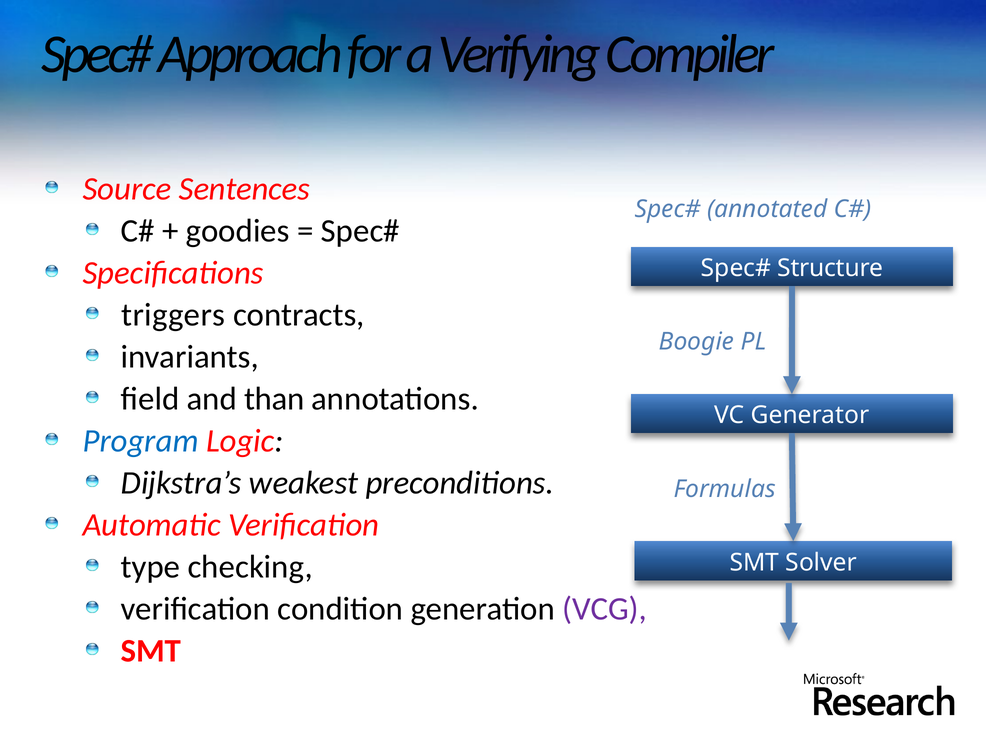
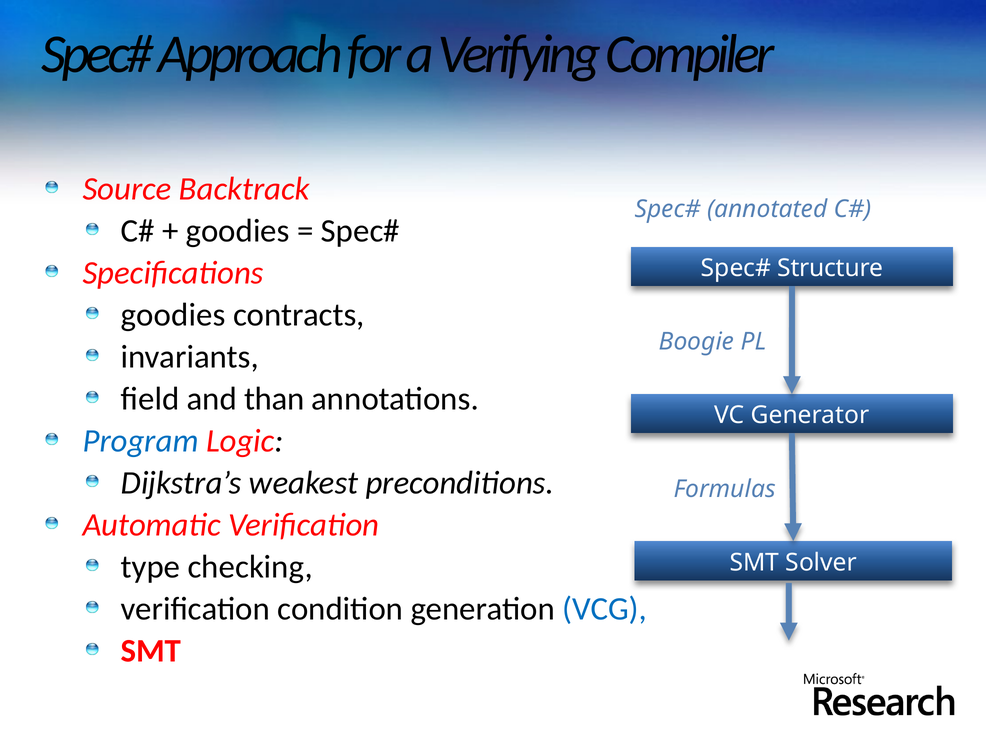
Sentences: Sentences -> Backtrack (244, 189)
triggers: triggers -> goodies (173, 315)
VCG colour: purple -> blue (605, 609)
